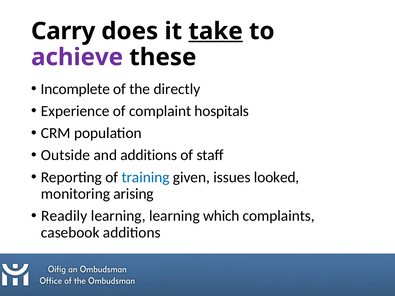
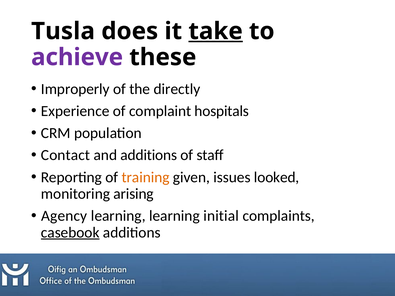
Carry: Carry -> Tusla (63, 31)
Incomplete: Incomplete -> Improperly (75, 89)
Outside: Outside -> Contact (66, 155)
training colour: blue -> orange (146, 177)
Readily: Readily -> Agency (64, 216)
which: which -> initial (221, 216)
casebook underline: none -> present (70, 233)
